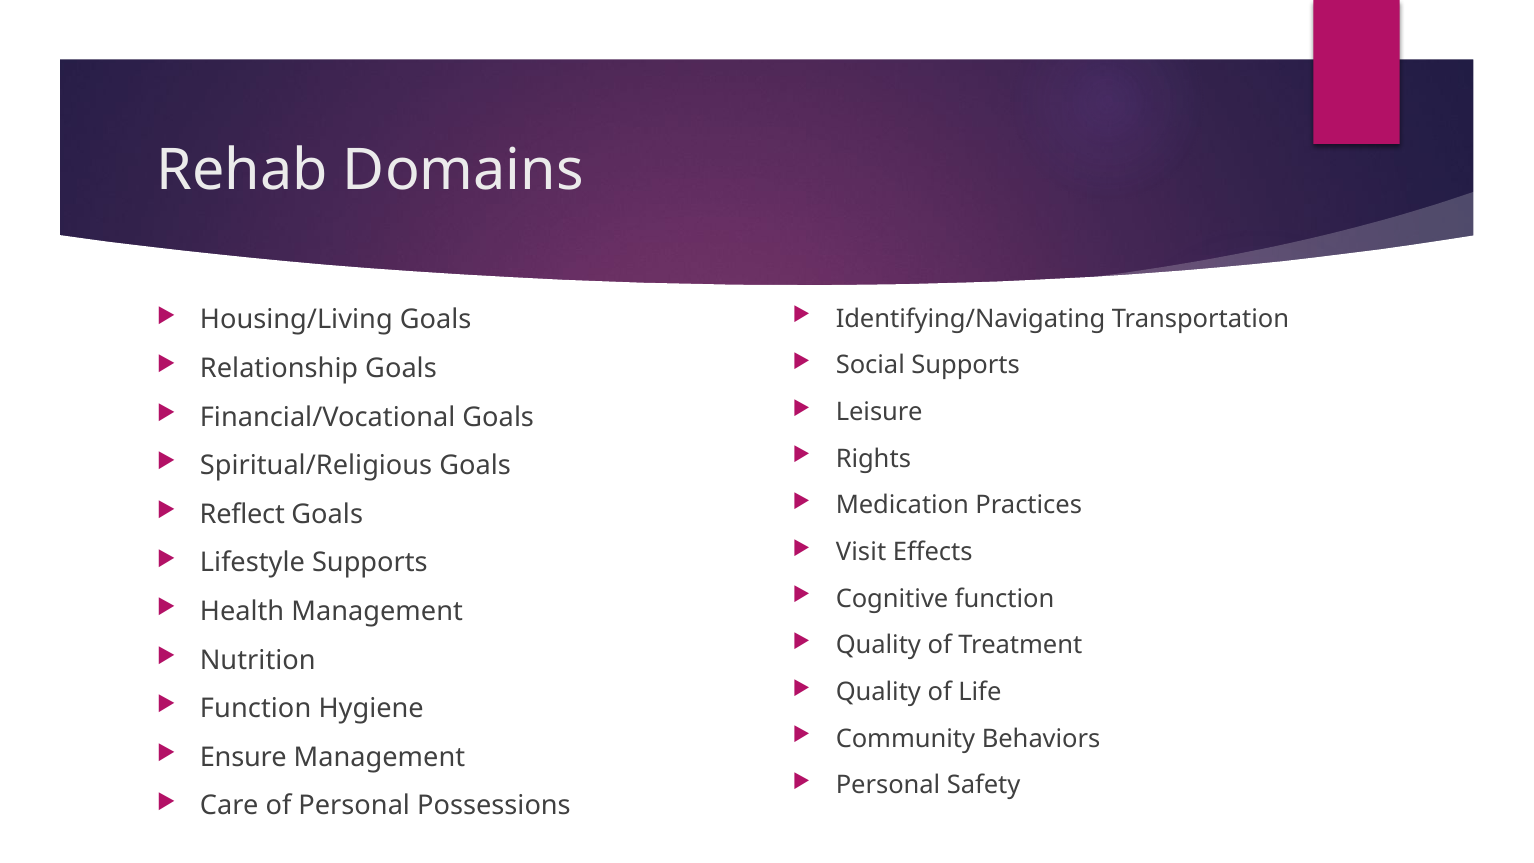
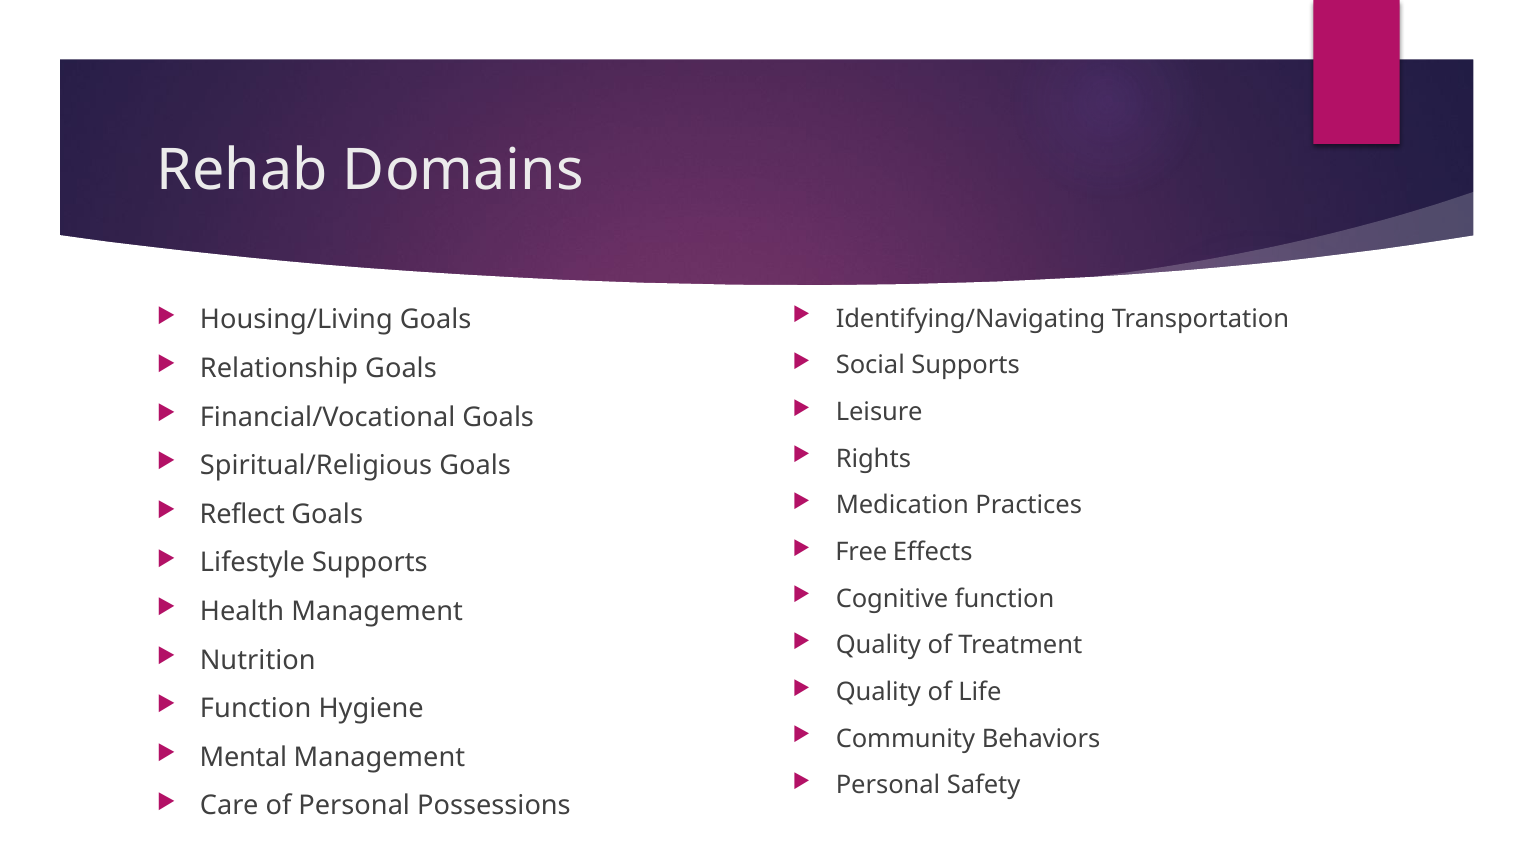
Visit: Visit -> Free (861, 552)
Ensure: Ensure -> Mental (243, 757)
